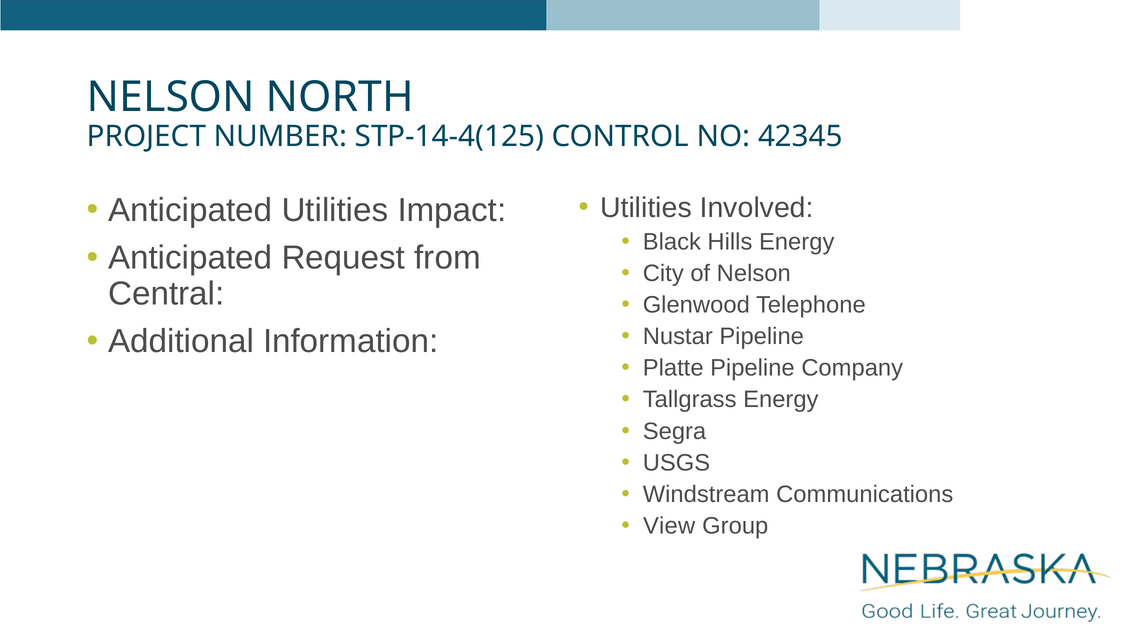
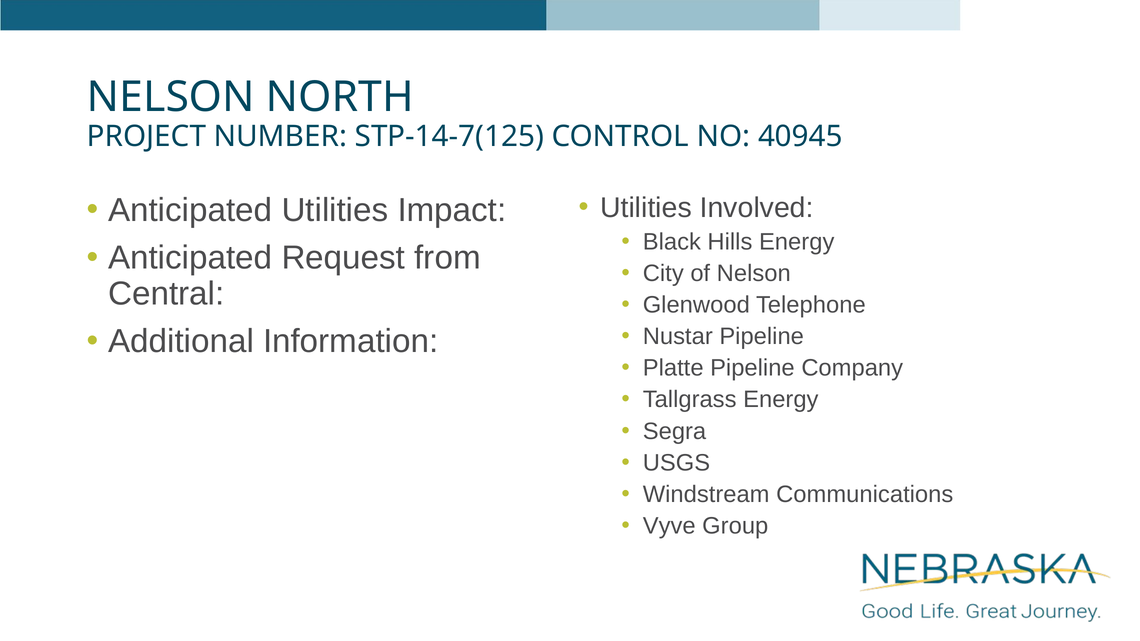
STP-14-4(125: STP-14-4(125 -> STP-14-7(125 (449, 137)
42345: 42345 -> 40945 (800, 137)
View: View -> Vyve (669, 526)
